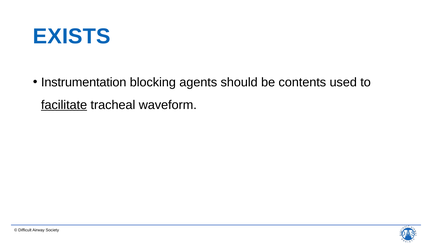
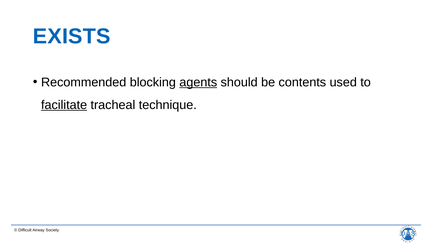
Instrumentation: Instrumentation -> Recommended (84, 82)
agents underline: none -> present (198, 82)
waveform: waveform -> technique (168, 105)
